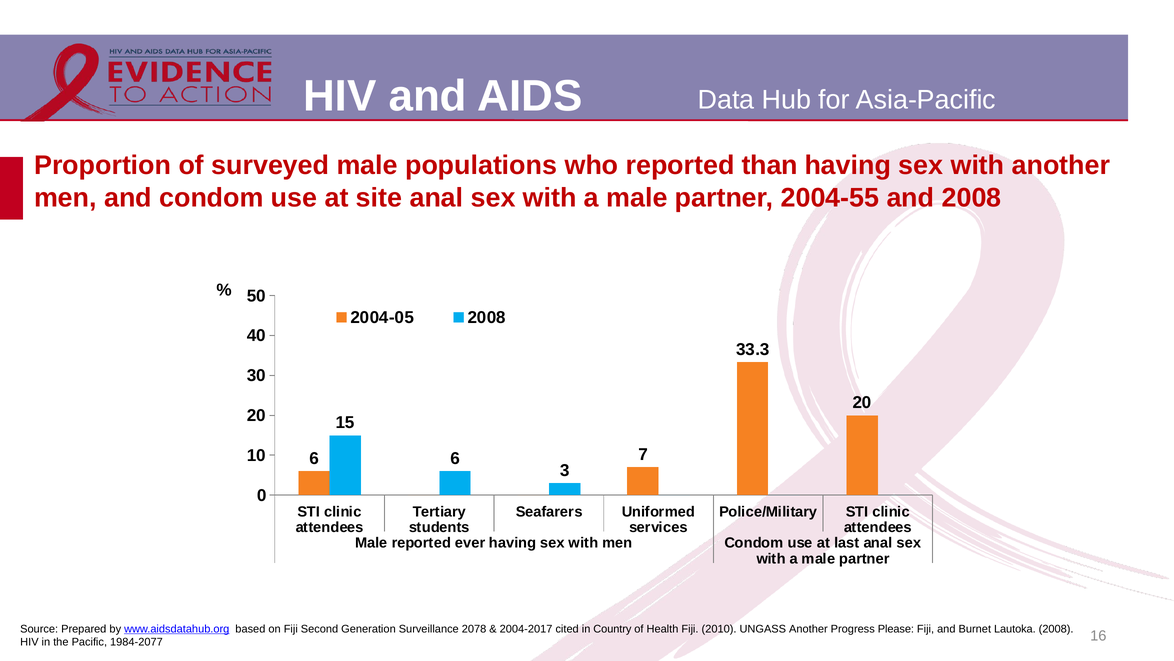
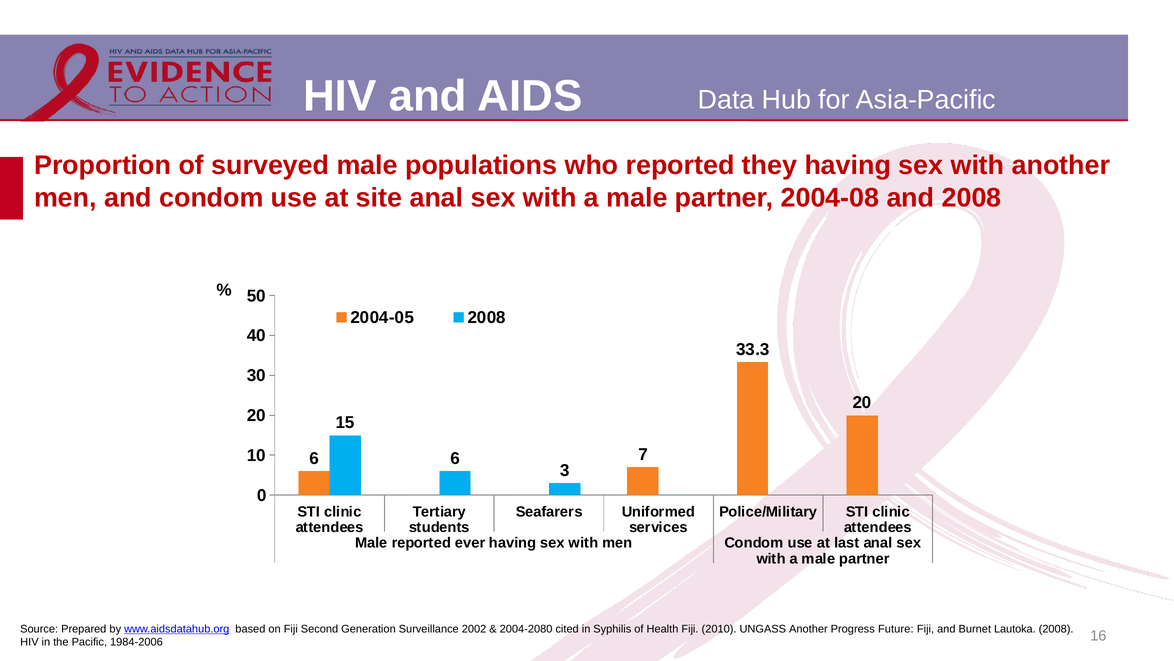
than: than -> they (770, 165)
2004-55: 2004-55 -> 2004-08 (830, 198)
2078: 2078 -> 2002 (474, 628)
2004-2017: 2004-2017 -> 2004-2080 (526, 628)
Country: Country -> Syphilis (612, 628)
Please: Please -> Future (896, 628)
1984-2077: 1984-2077 -> 1984-2006 (136, 642)
